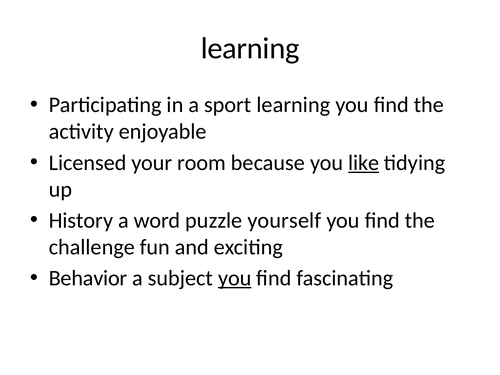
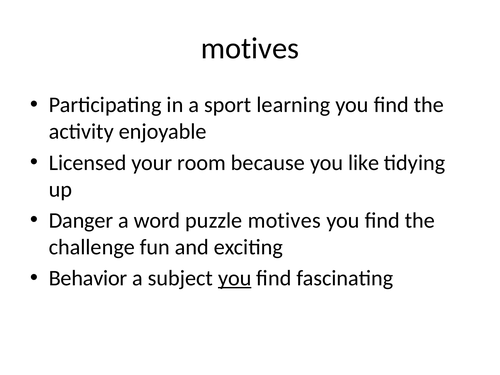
learning: learning -> motives (250, 48)
like underline: present -> none (364, 163)
History: History -> Danger (81, 220)
puzzle yourself: yourself -> motives (284, 220)
